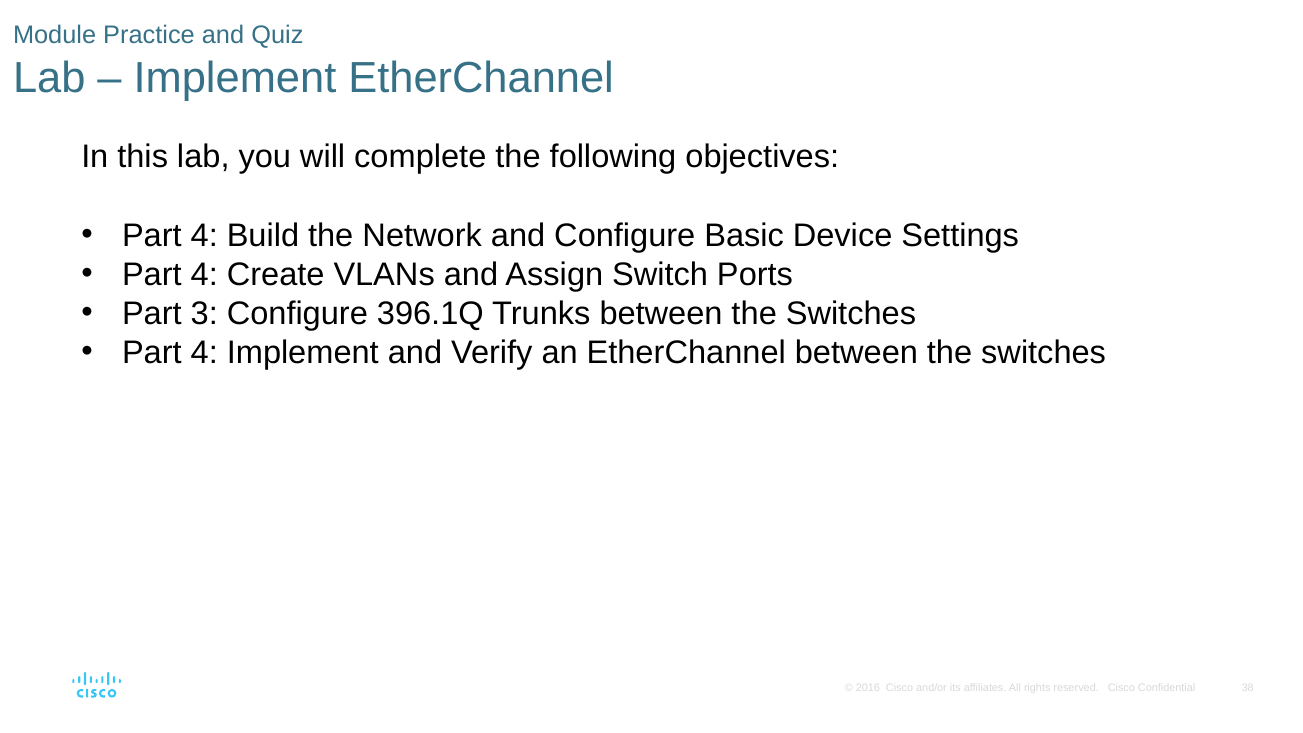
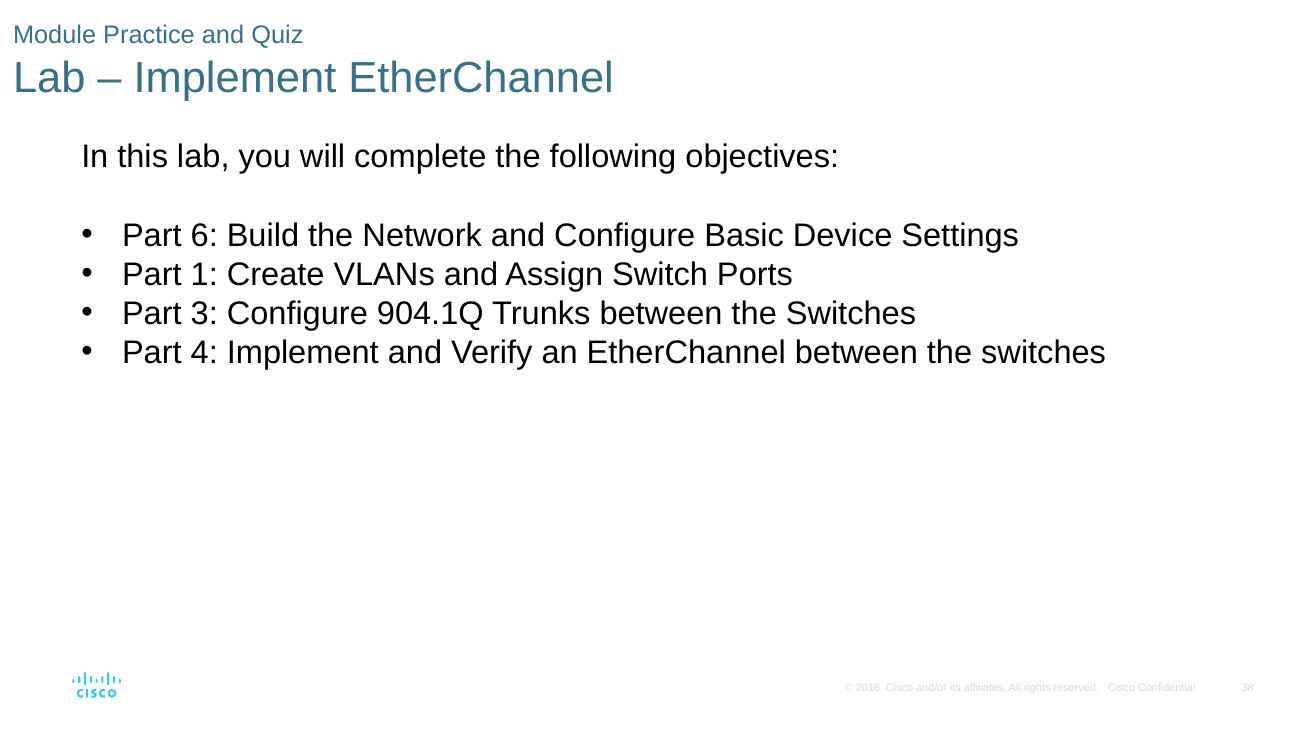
4: 4 -> 6 (204, 235)
4: 4 -> 1 (204, 274)
396.1Q: 396.1Q -> 904.1Q (430, 314)
